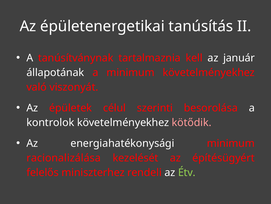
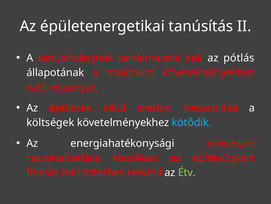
január: január -> pótlás (239, 58)
kontrolok: kontrolok -> költségek (50, 122)
kötődik colour: pink -> light blue (192, 122)
